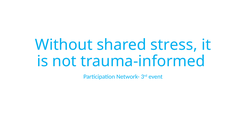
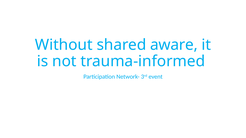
stress: stress -> aware (174, 45)
